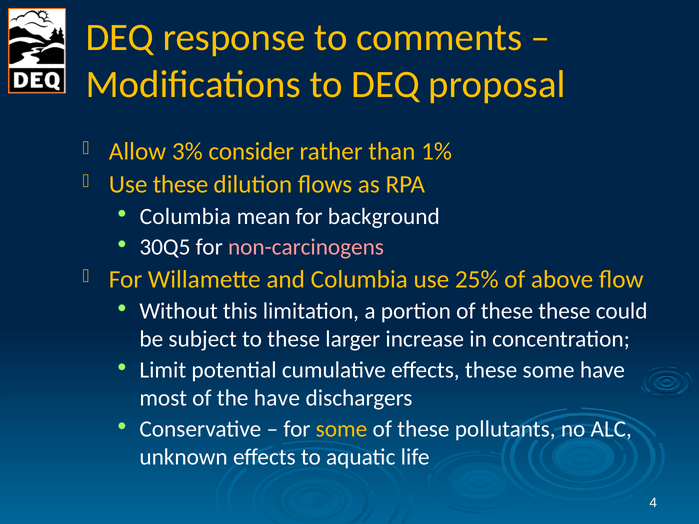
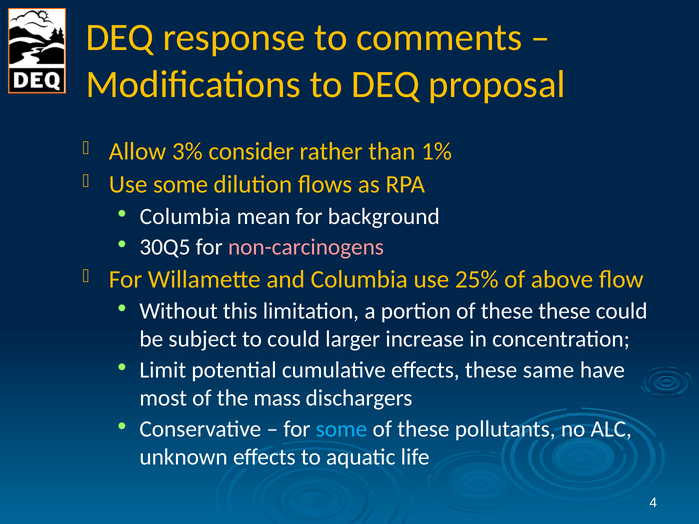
Use these: these -> some (181, 185)
to these: these -> could (294, 339)
these some: some -> same (549, 370)
the have: have -> mass (277, 398)
some colour: yellow -> light blue (341, 429)
